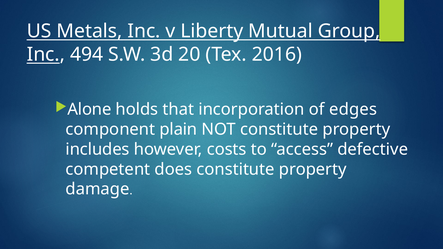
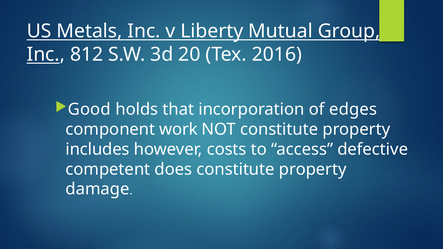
494: 494 -> 812 (87, 54)
Alone: Alone -> Good (89, 110)
plain: plain -> work (178, 129)
